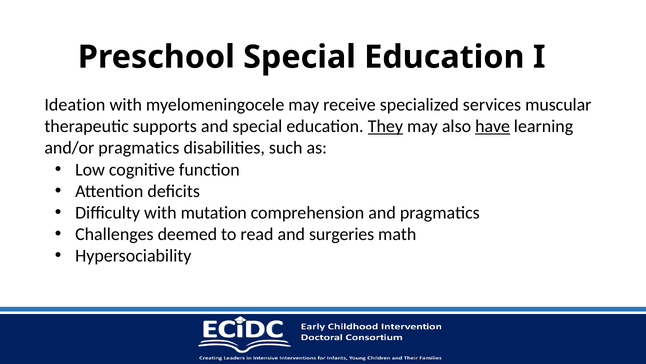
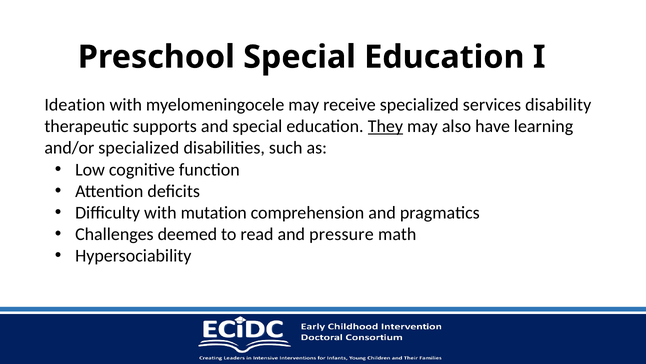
muscular: muscular -> disability (558, 105)
have underline: present -> none (493, 126)
and/or pragmatics: pragmatics -> specialized (139, 148)
surgeries: surgeries -> pressure (341, 234)
